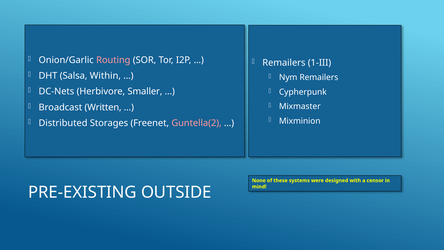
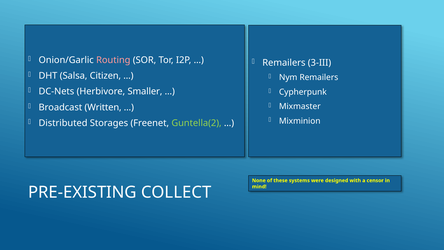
1-III: 1-III -> 3-III (319, 63)
Within: Within -> Citizen (105, 76)
Guntella(2 colour: pink -> light green (196, 123)
OUTSIDE: OUTSIDE -> COLLECT (176, 192)
